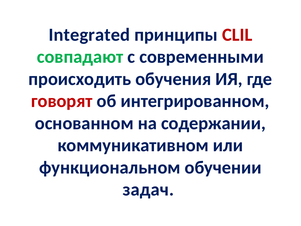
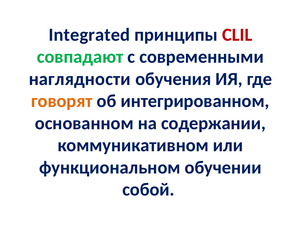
происходить: происходить -> наглядности (80, 79)
говорят colour: red -> orange (62, 101)
задач: задач -> собой (148, 189)
